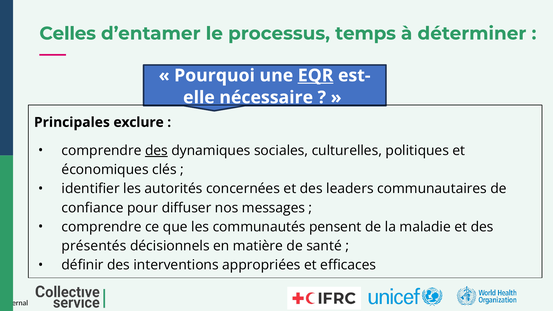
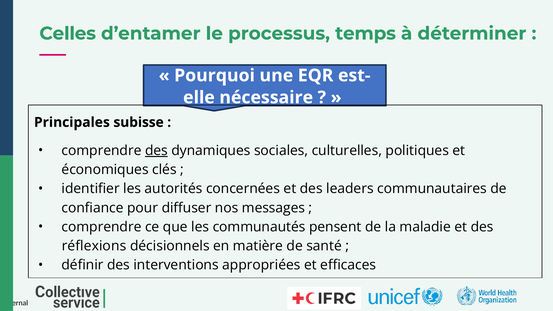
EQR underline: present -> none (316, 76)
exclure: exclure -> subisse (139, 122)
présentés: présentés -> réflexions (94, 246)
